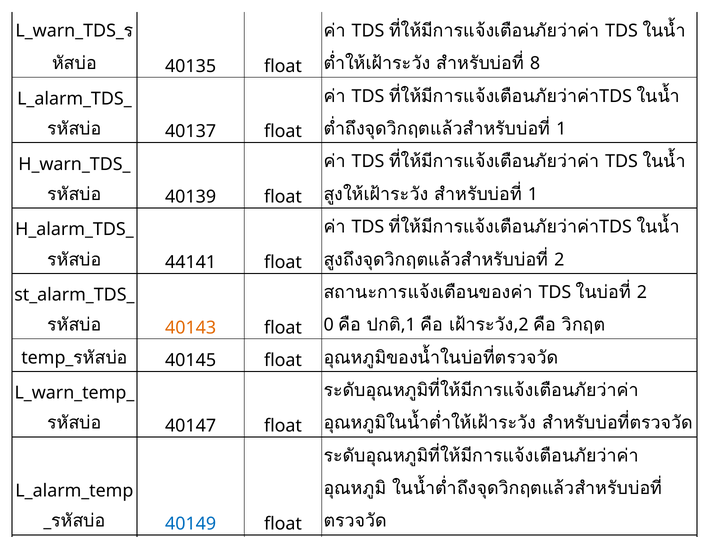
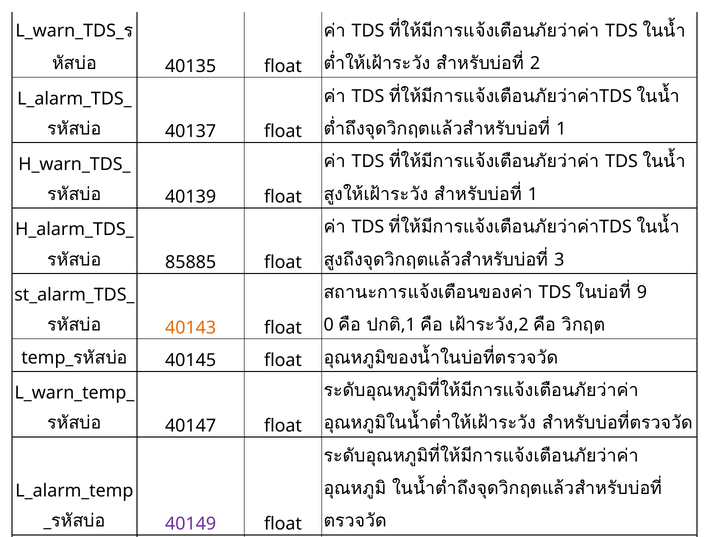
8: 8 -> 2 (535, 63)
44141: 44141 -> 85885 (191, 262)
2: 2 -> 3 (559, 259)
2: 2 -> 9 (642, 292)
40149 colour: blue -> purple (191, 523)
